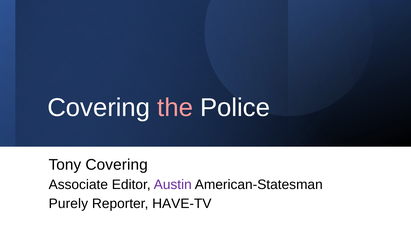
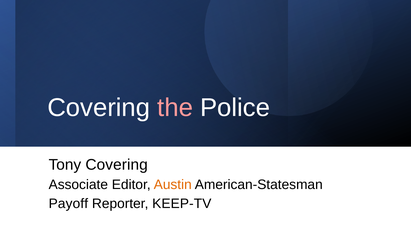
Austin colour: purple -> orange (173, 185)
Purely: Purely -> Payoff (68, 204)
HAVE-TV: HAVE-TV -> KEEP-TV (182, 204)
